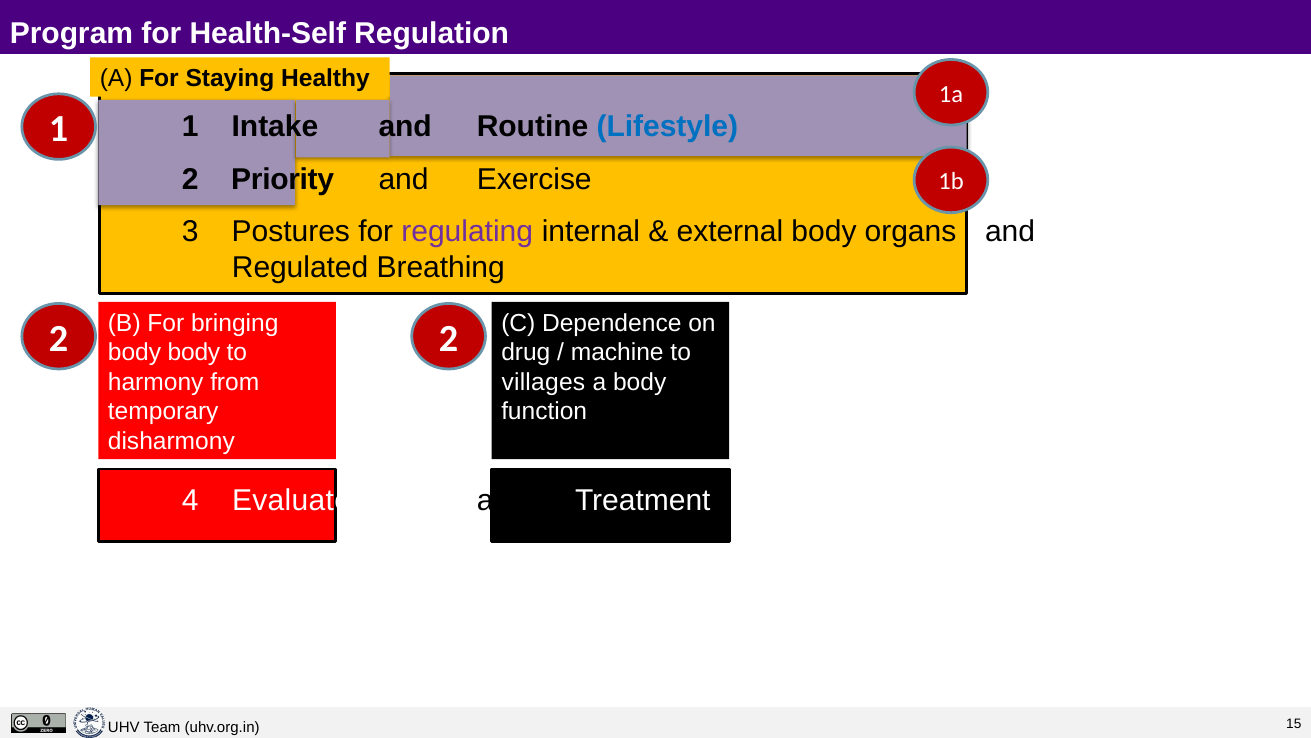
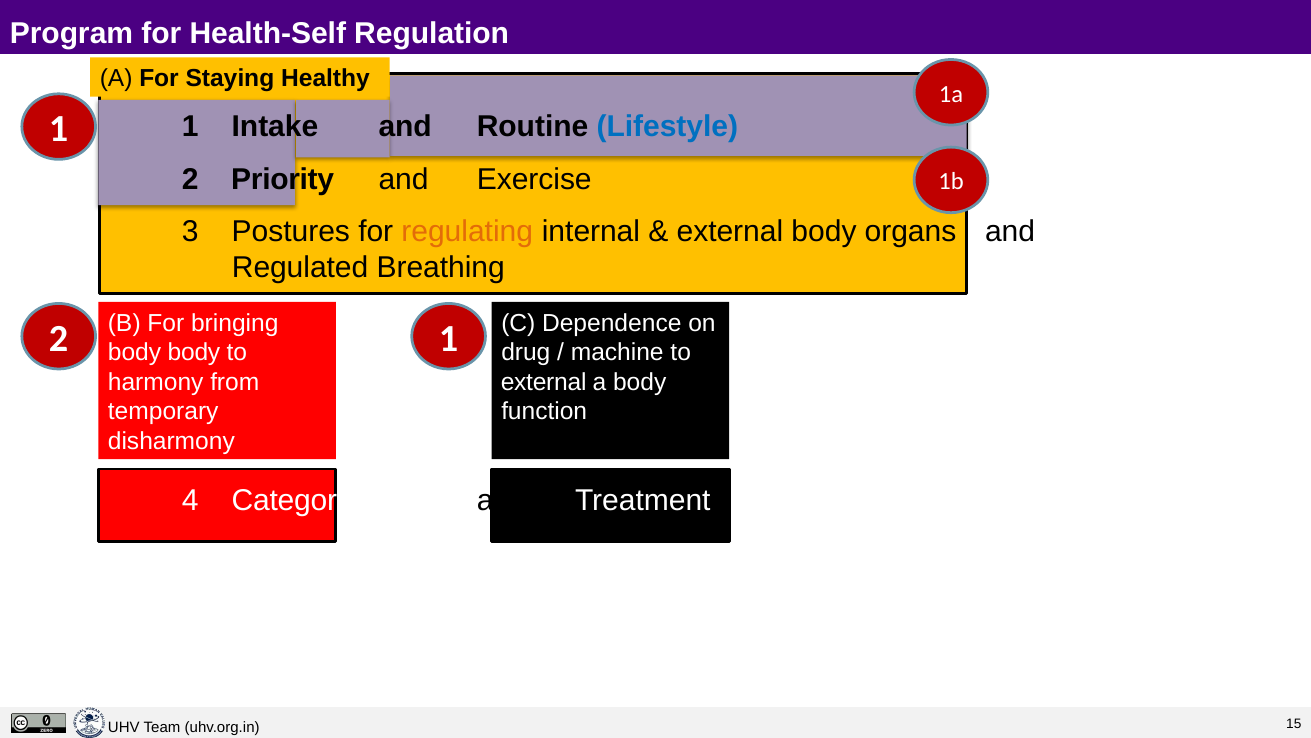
regulating colour: purple -> orange (467, 232)
2 2: 2 -> 1 (449, 339)
villages: villages -> external (544, 382)
Evaluate: Evaluate -> Category (292, 500)
